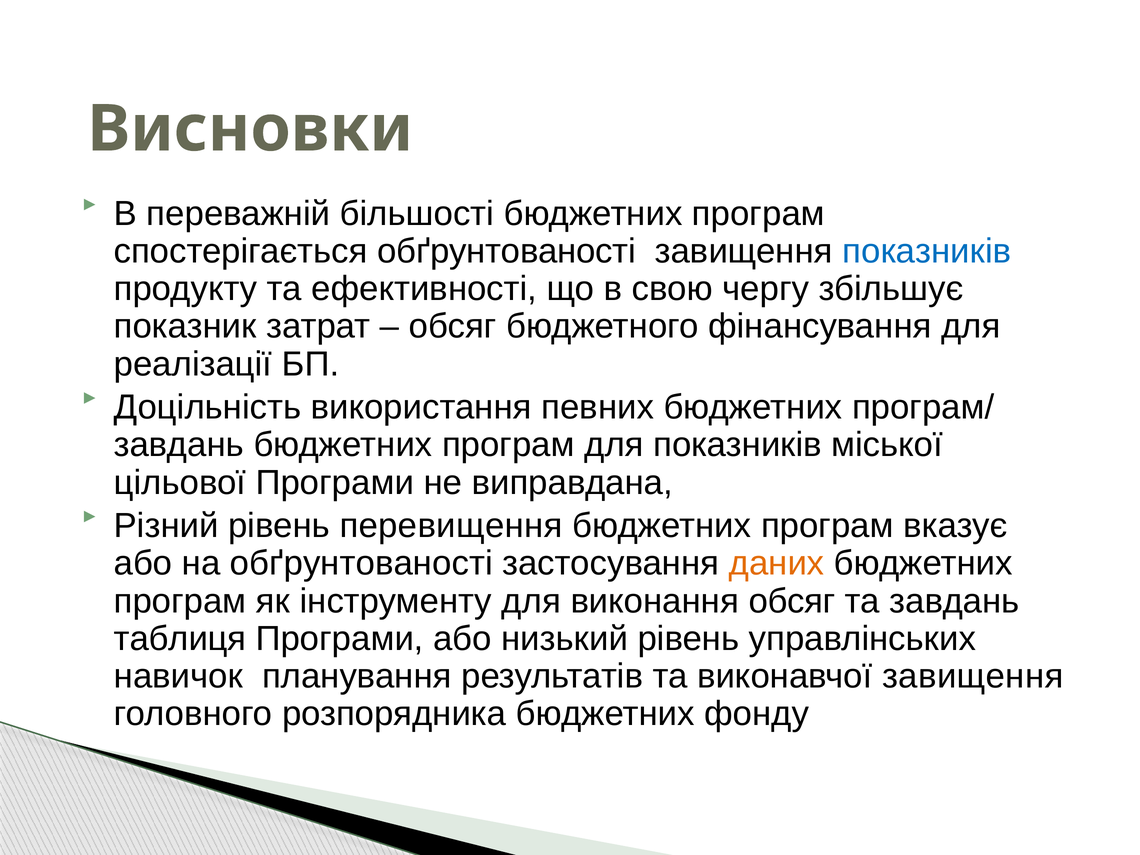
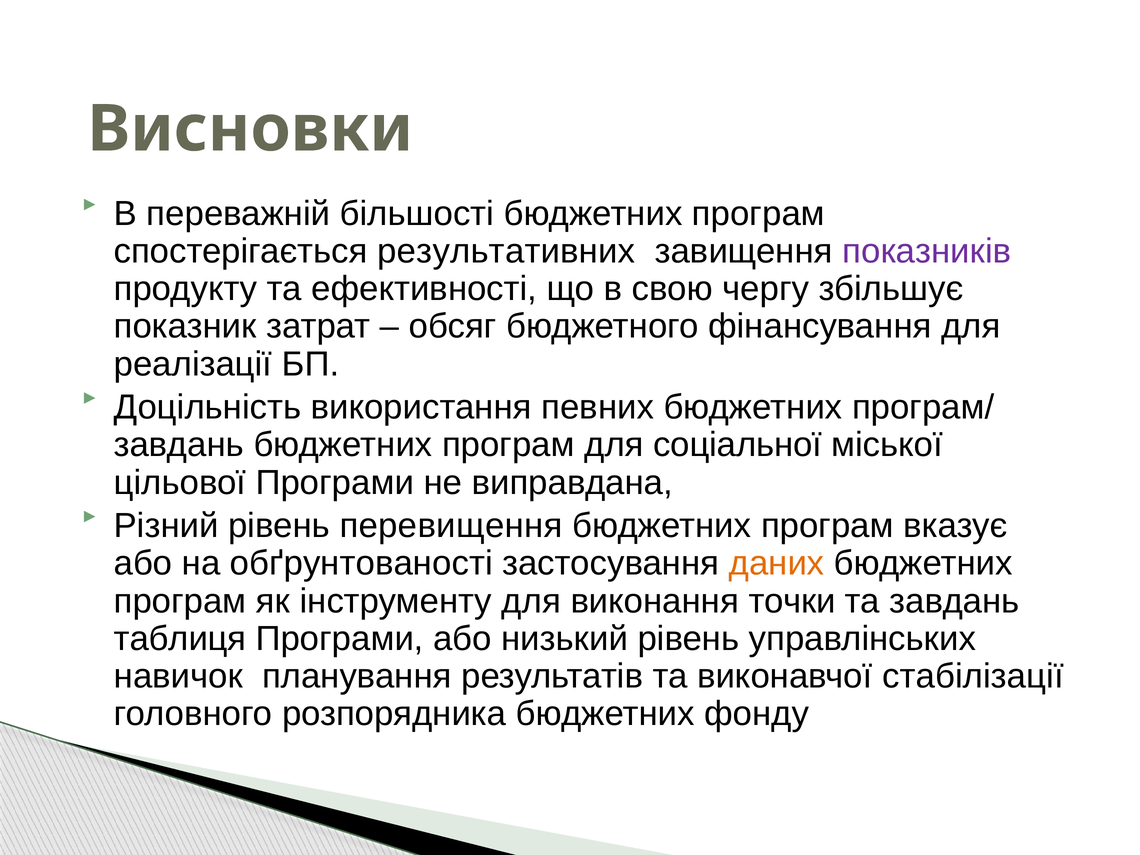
спостерігається обґрунтованості: обґрунтованості -> результативних (506, 251)
показників colour: blue -> purple (927, 251)
для показників: показників -> соціальної (738, 445)
виконання обсяг: обсяг -> точки (792, 601)
виконавчої завищення: завищення -> стабілізації (973, 676)
